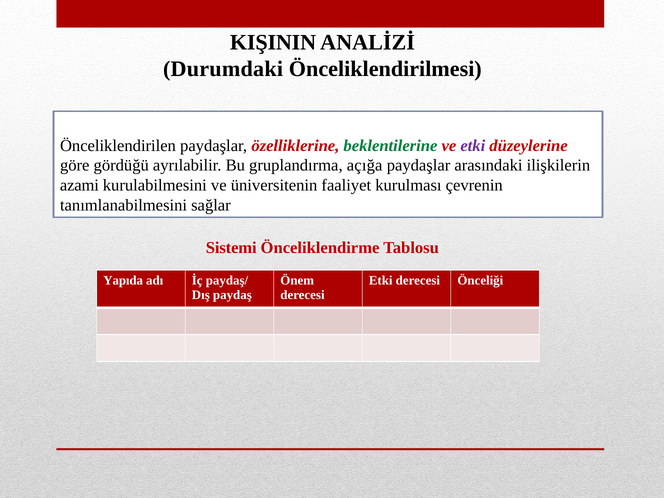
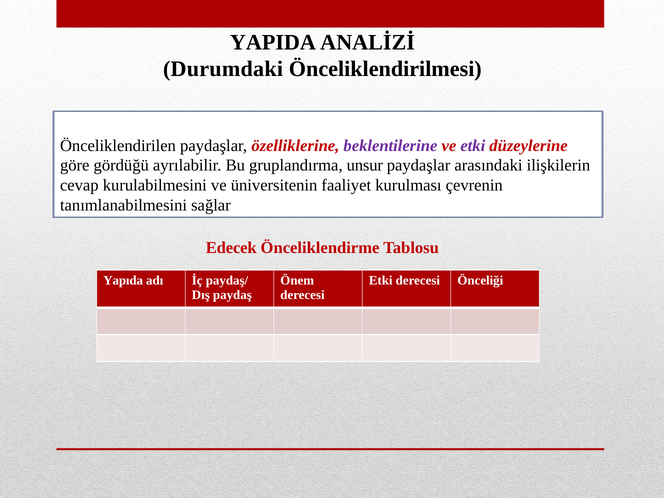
KIŞININ: KIŞININ -> YAPIDA (273, 42)
beklentilerine colour: green -> purple (390, 146)
açığa: açığa -> unsur (365, 166)
azami: azami -> cevap (79, 185)
Sistemi: Sistemi -> Edecek (231, 248)
